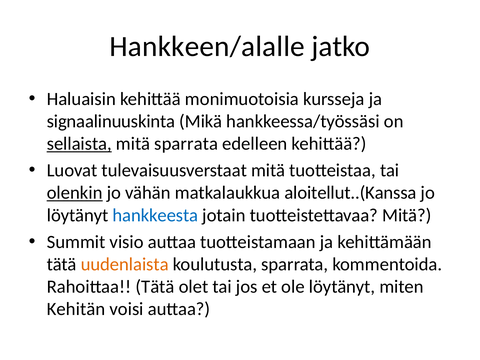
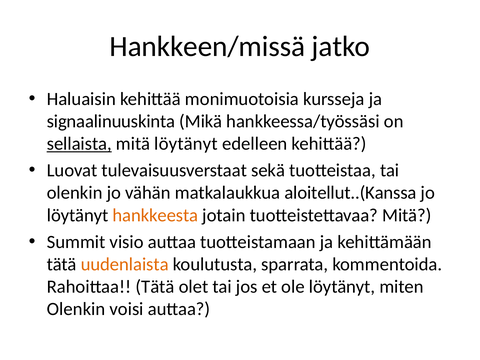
Hankkeen/alalle: Hankkeen/alalle -> Hankkeen/missä (207, 46)
mitä sparrata: sparrata -> löytänyt (186, 144)
tulevaisuusverstaat mitä: mitä -> sekä (268, 170)
olenkin underline: present -> none (75, 193)
hankkeesta colour: blue -> orange (155, 215)
Kehitän: Kehitän -> Olenkin (76, 309)
